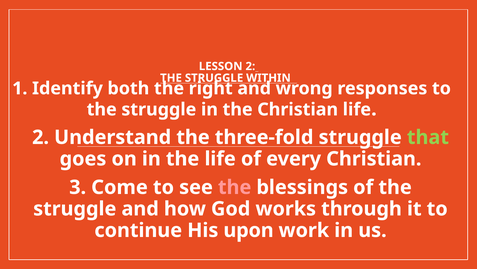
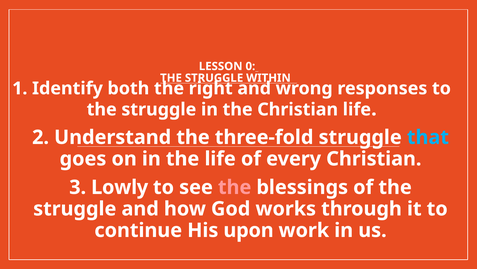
LESSON 2: 2 -> 0 (250, 66)
that colour: light green -> light blue (428, 137)
Come: Come -> Lowly (120, 187)
